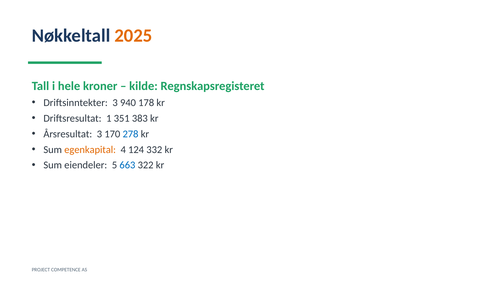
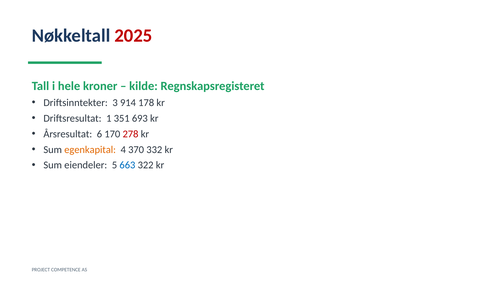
2025 colour: orange -> red (133, 36)
940: 940 -> 914 (128, 103)
383: 383 -> 693 (140, 118)
Årsresultat 3: 3 -> 6 (99, 134)
278 colour: blue -> red (131, 134)
124: 124 -> 370 (136, 149)
